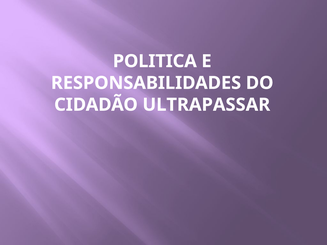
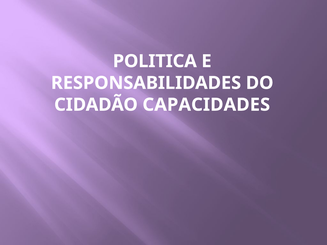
ULTRAPASSAR: ULTRAPASSAR -> CAPACIDADES (206, 105)
